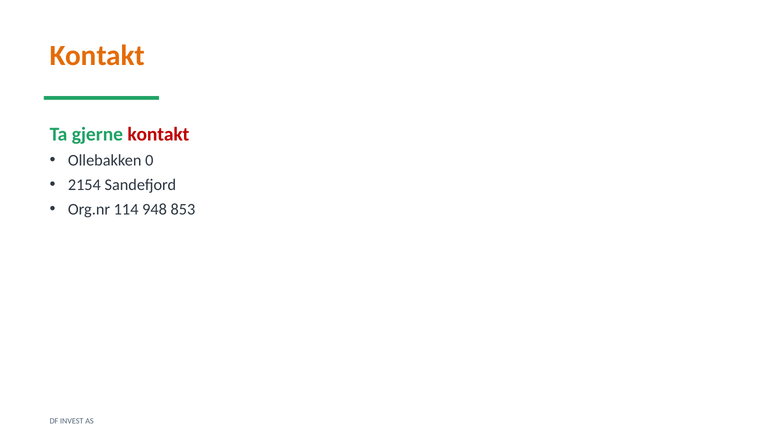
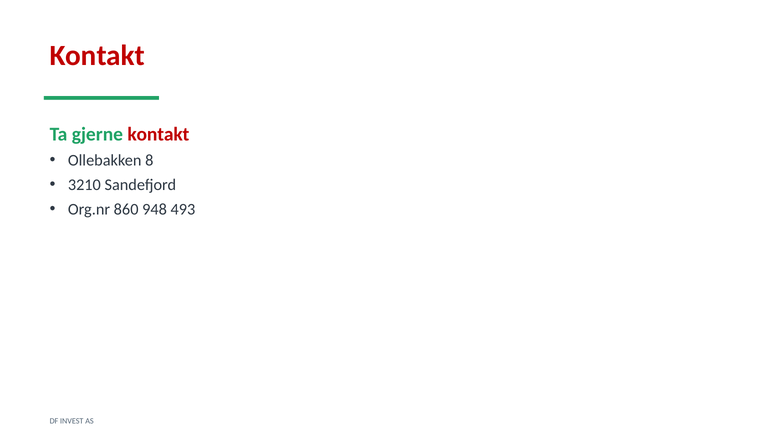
Kontakt colour: orange -> red (97, 56)
0: 0 -> 8 (149, 160)
2154: 2154 -> 3210 (84, 185)
114: 114 -> 860 (126, 209)
853: 853 -> 493 (183, 209)
